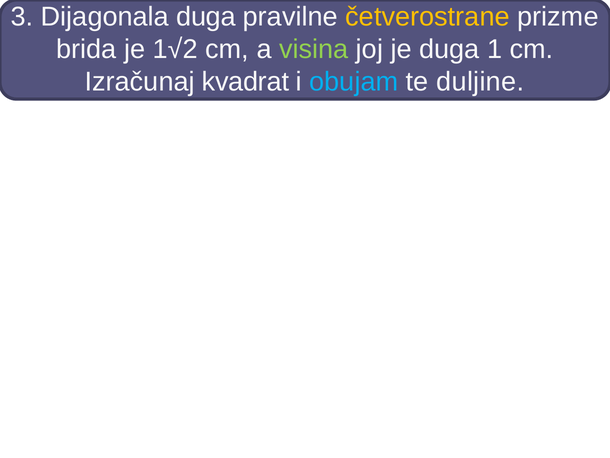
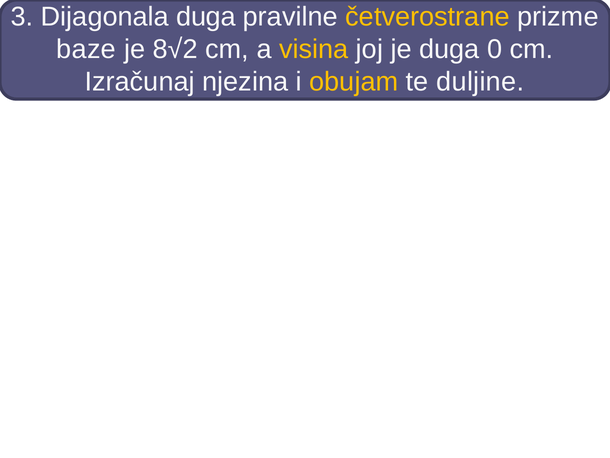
brida: brida -> baze (86, 49)
1√2: 1√2 -> 8√2 (175, 49)
visina colour: light green -> yellow (314, 49)
1: 1 -> 0 (495, 49)
kvadrat: kvadrat -> njezina (245, 82)
obujam colour: light blue -> yellow (354, 82)
